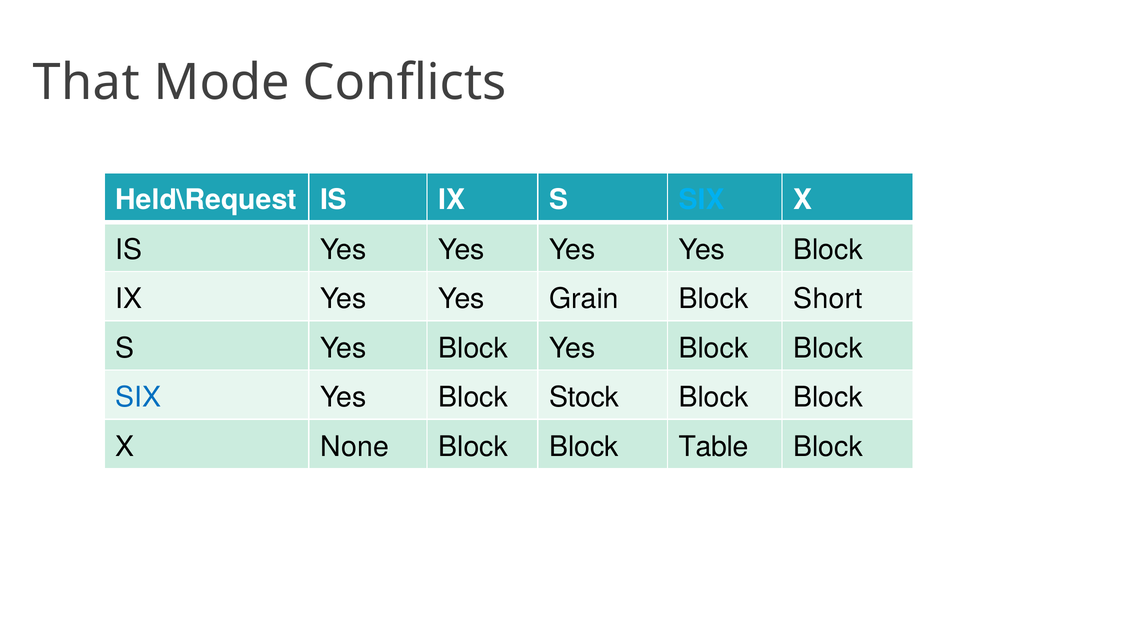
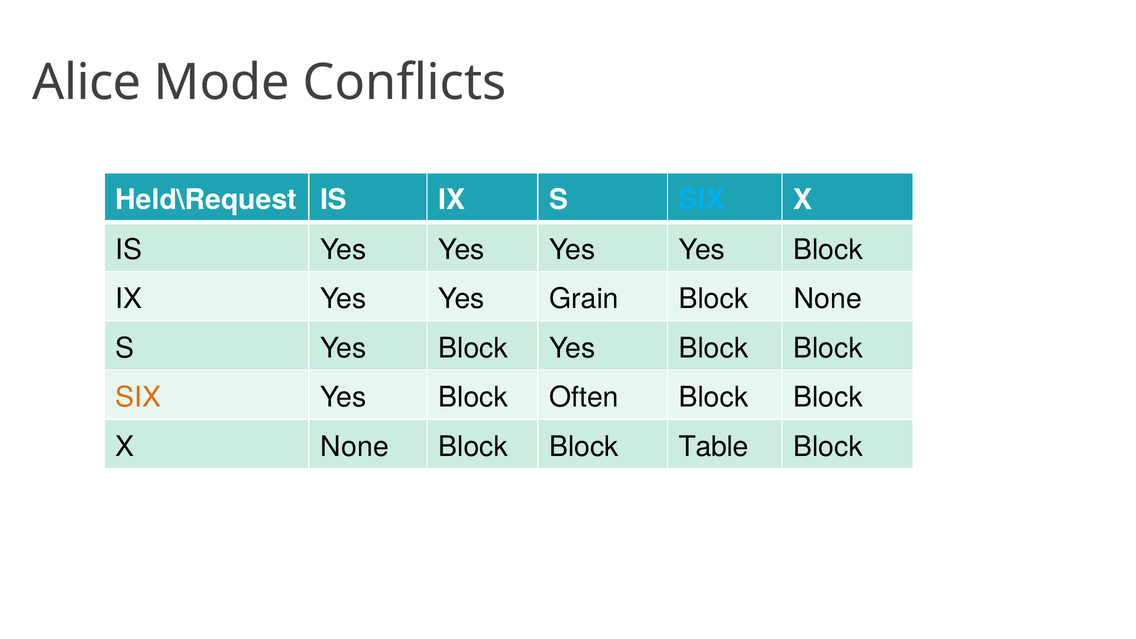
That: That -> Alice (87, 82)
Block Short: Short -> None (828, 299)
SIX colour: blue -> orange (138, 397)
Stock: Stock -> Often (584, 397)
